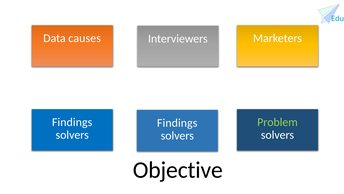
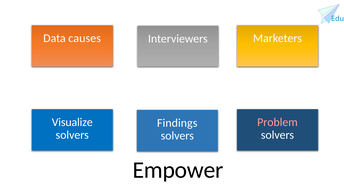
Findings: Findings -> Visualize (72, 122)
Problem colour: light green -> pink (277, 122)
Objective: Objective -> Empower (178, 170)
